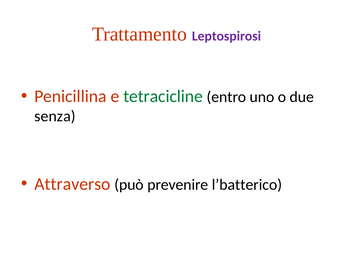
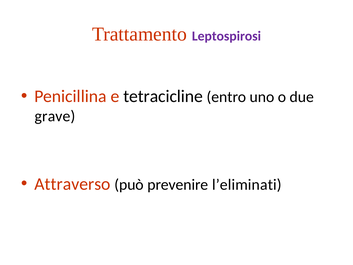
tetracicline colour: green -> black (163, 96)
senza: senza -> grave (55, 116)
l’batterico: l’batterico -> l’eliminati (247, 184)
